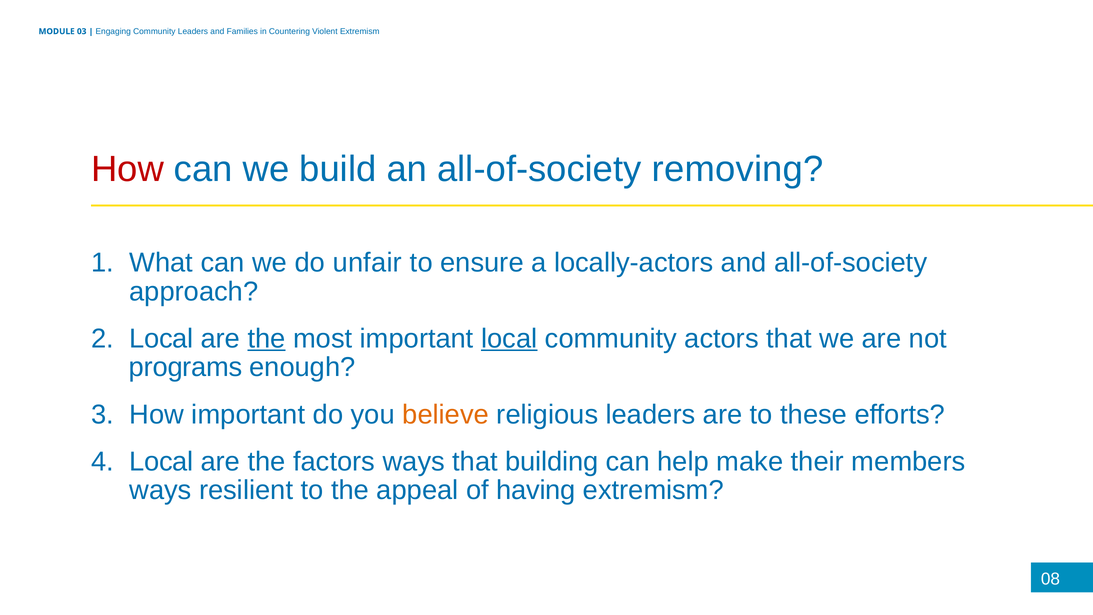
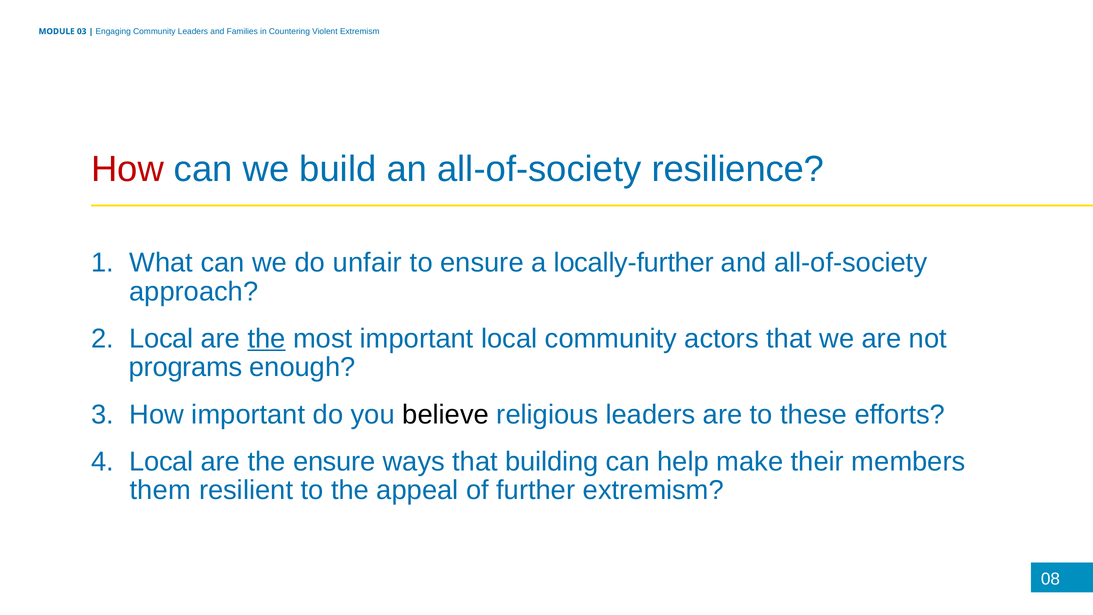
removing: removing -> resilience (738, 169)
locally-actors: locally-actors -> locally-further (634, 263)
local underline: present -> none (509, 339)
believe colour: orange -> black (446, 414)
the factors: factors -> ensure (334, 461)
ways: ways -> them (160, 490)
having: having -> further (536, 490)
